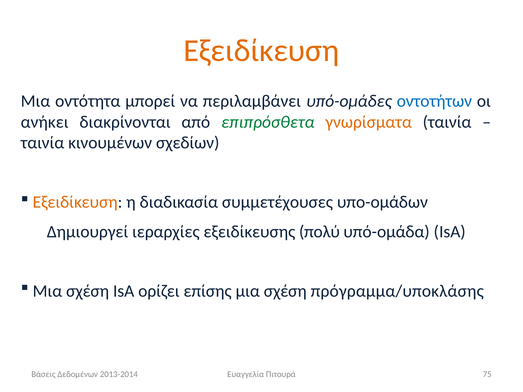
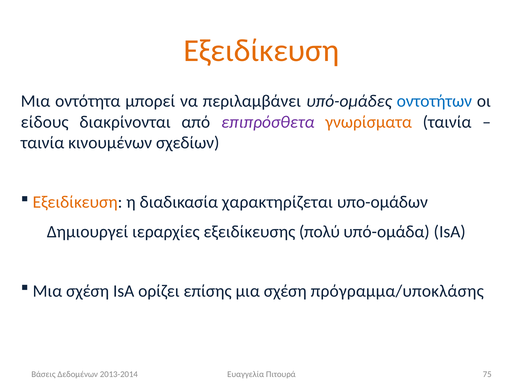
ανήκει: ανήκει -> είδους (45, 122)
επιπρόσθετα colour: green -> purple (268, 122)
συμμετέχουσες: συμμετέχουσες -> χαρακτηρίζεται (277, 202)
